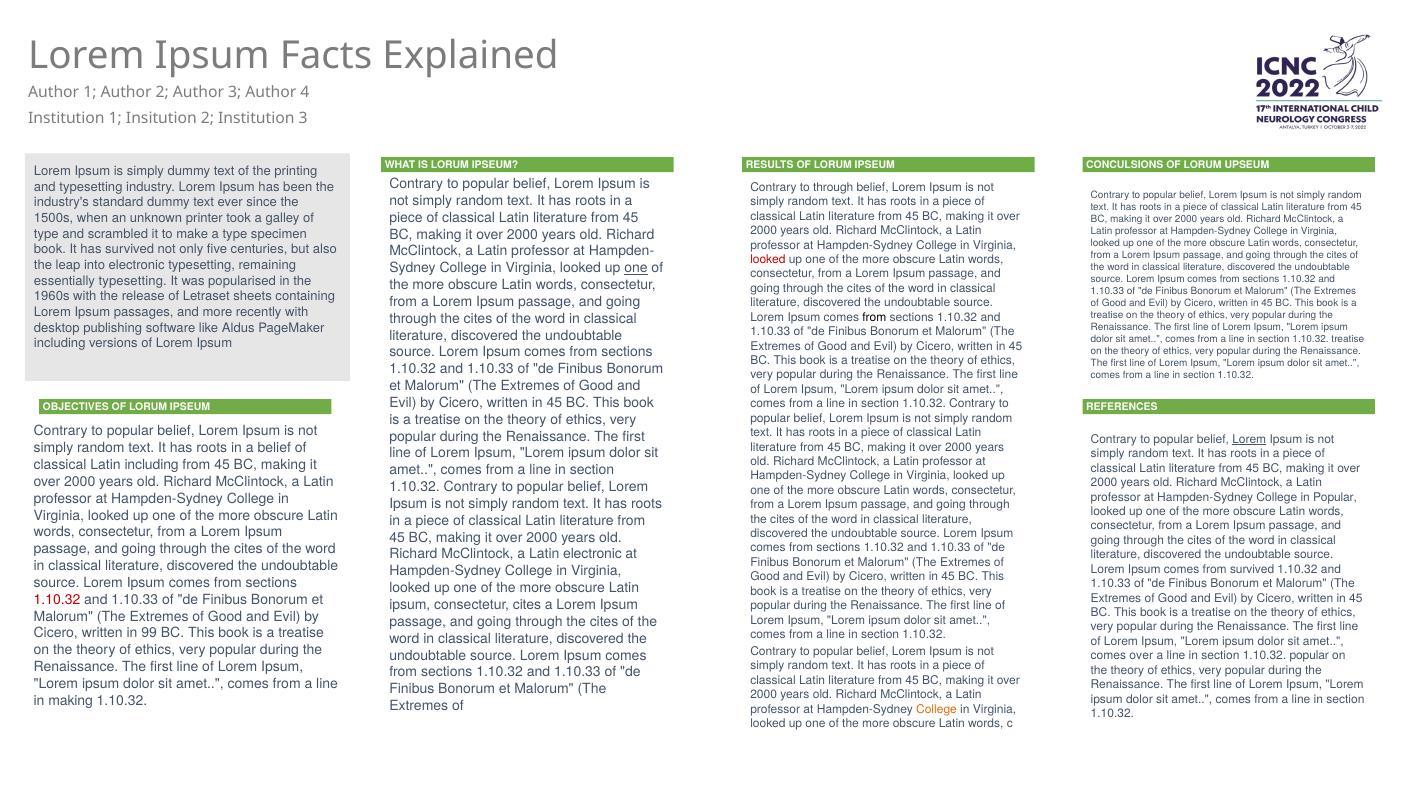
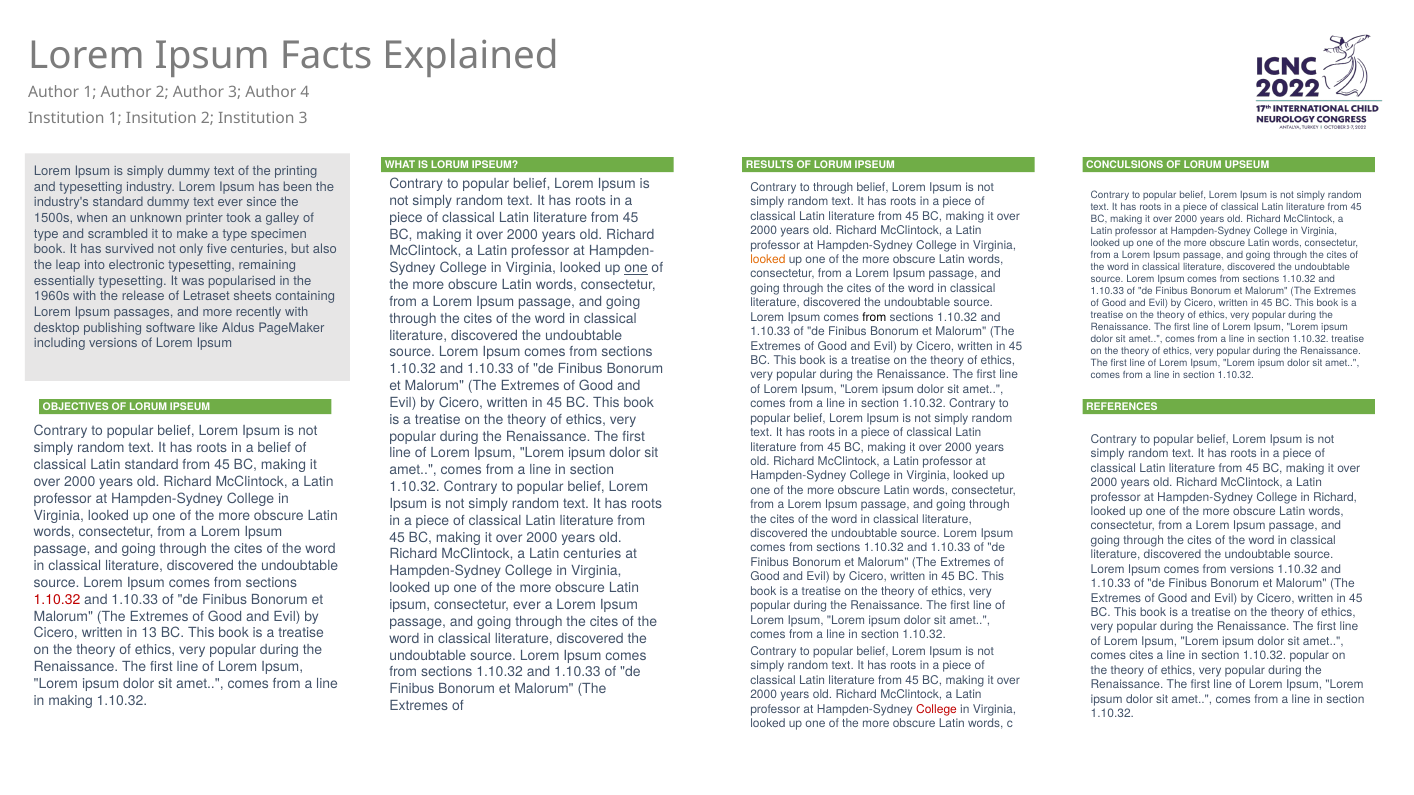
looked colour: red -> orange (768, 260)
Lorem underline: present -> none (1249, 439)
Latin including: including -> standard (152, 465)
in Popular: Popular -> Richard (1335, 497)
Latin electronic: electronic -> centuries (592, 554)
from survived: survived -> versions (1252, 569)
consectetur cites: cites -> ever (527, 605)
99: 99 -> 13 (149, 633)
comes over: over -> cites (1141, 656)
College colour: orange -> red (937, 709)
